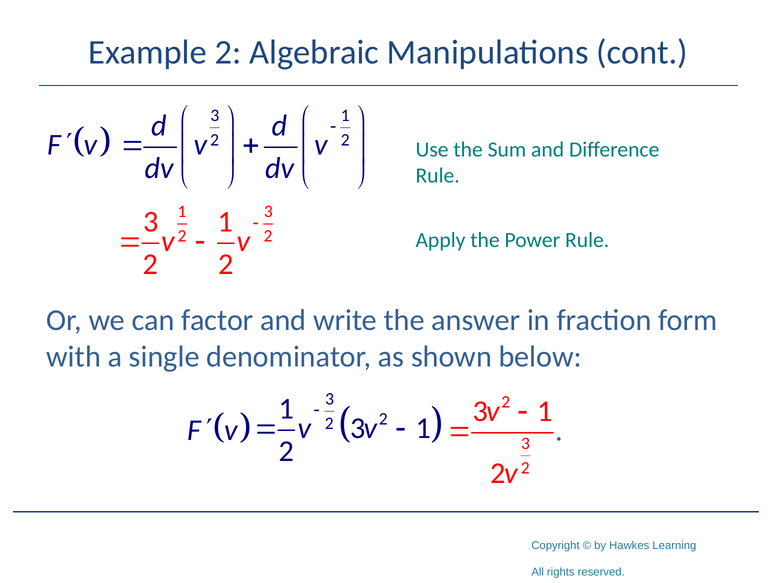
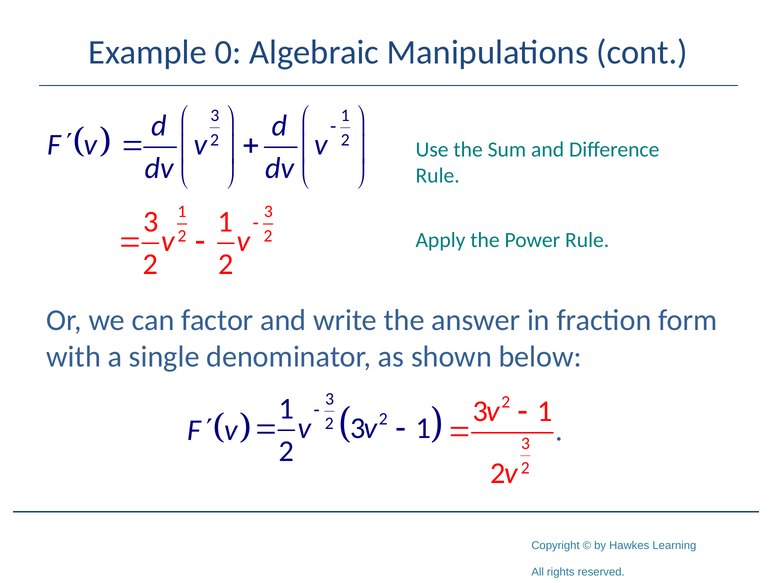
Example 2: 2 -> 0 (228, 52)
